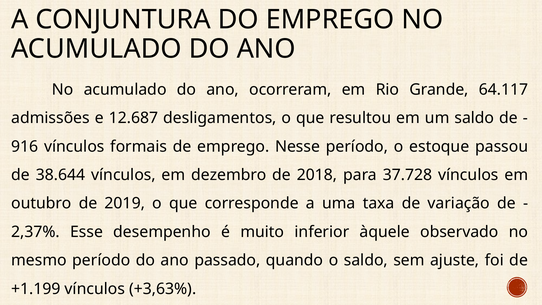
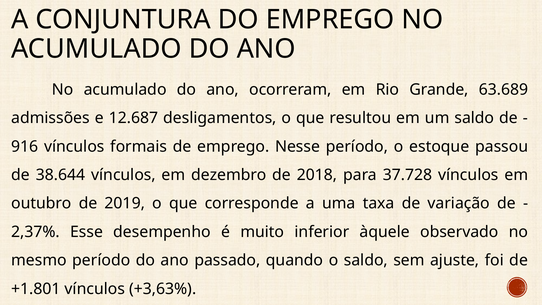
64.117: 64.117 -> 63.689 (503, 89)
+1.199: +1.199 -> +1.801 (36, 289)
